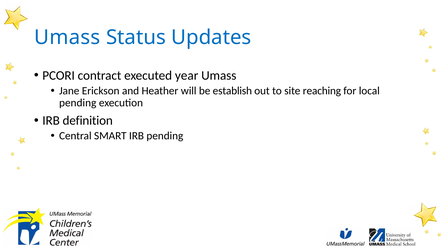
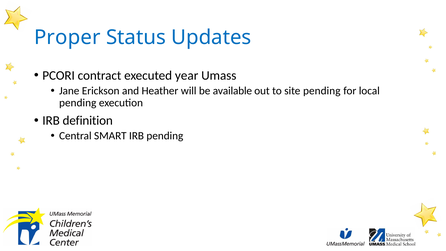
Umass: Umass -> Proper (67, 37)
establish: establish -> available (232, 91)
site reaching: reaching -> pending (322, 91)
